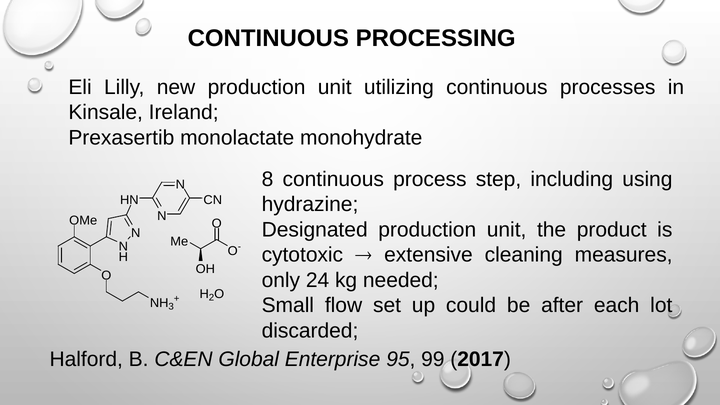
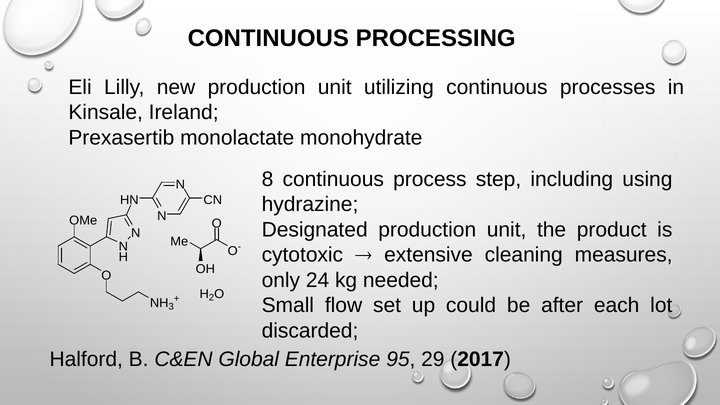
99: 99 -> 29 (433, 359)
